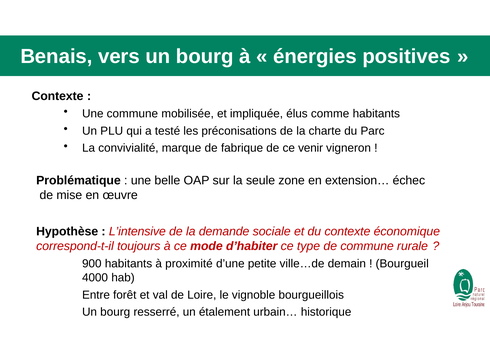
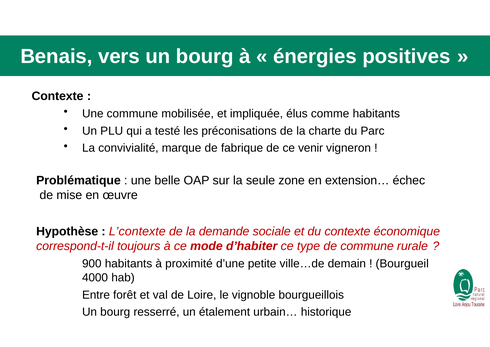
L’intensive: L’intensive -> L’contexte (137, 231)
